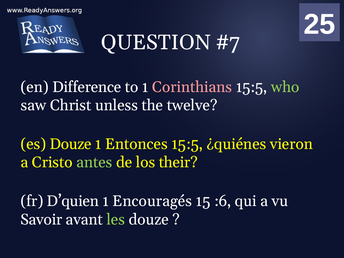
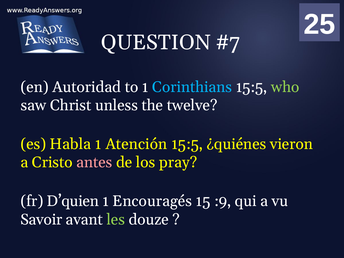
Difference: Difference -> Autoridad (87, 87)
Corinthians colour: pink -> light blue (192, 87)
es Douze: Douze -> Habla (70, 144)
Entonces: Entonces -> Atención (136, 144)
antes colour: light green -> pink (94, 162)
their: their -> pray (178, 162)
:6: :6 -> :9 (223, 201)
